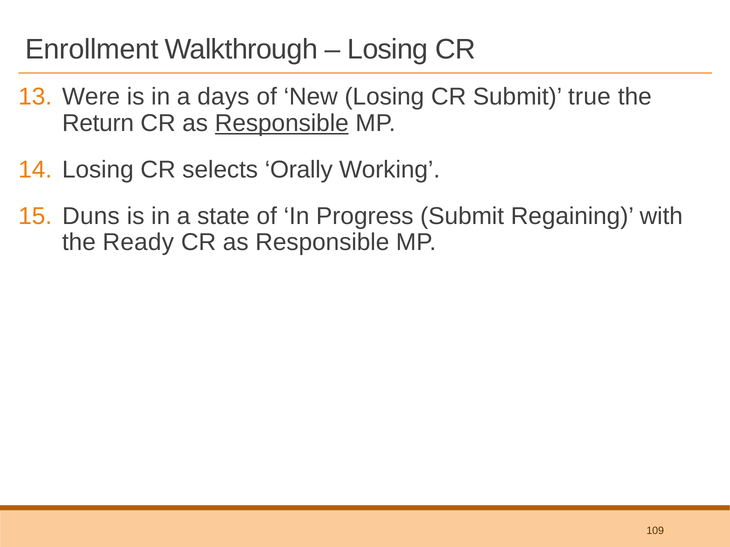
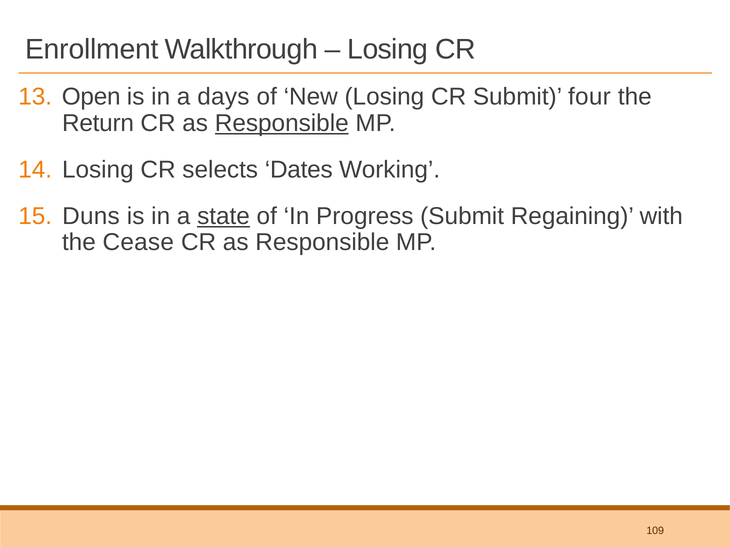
Were: Were -> Open (91, 97)
true: true -> four (589, 97)
Orally: Orally -> Dates (299, 170)
state underline: none -> present (224, 216)
Ready: Ready -> Cease (138, 243)
